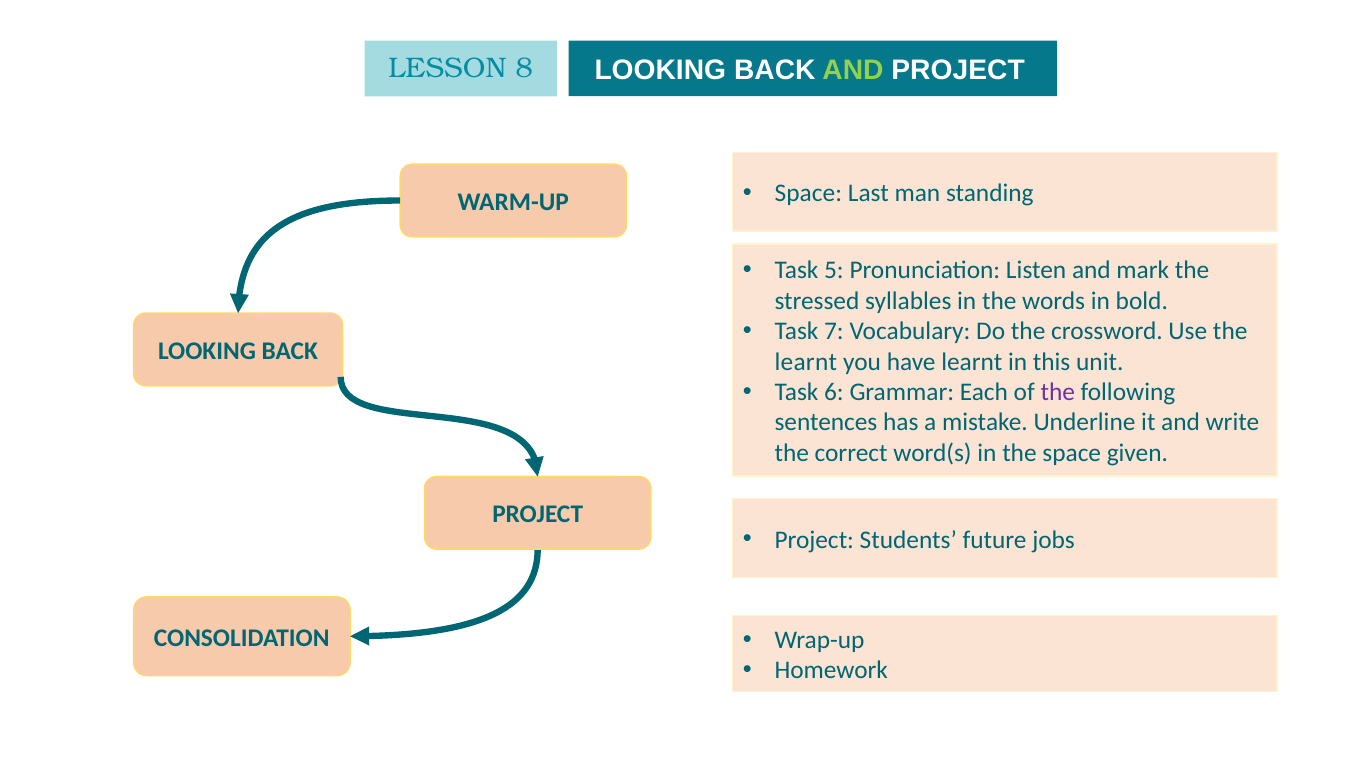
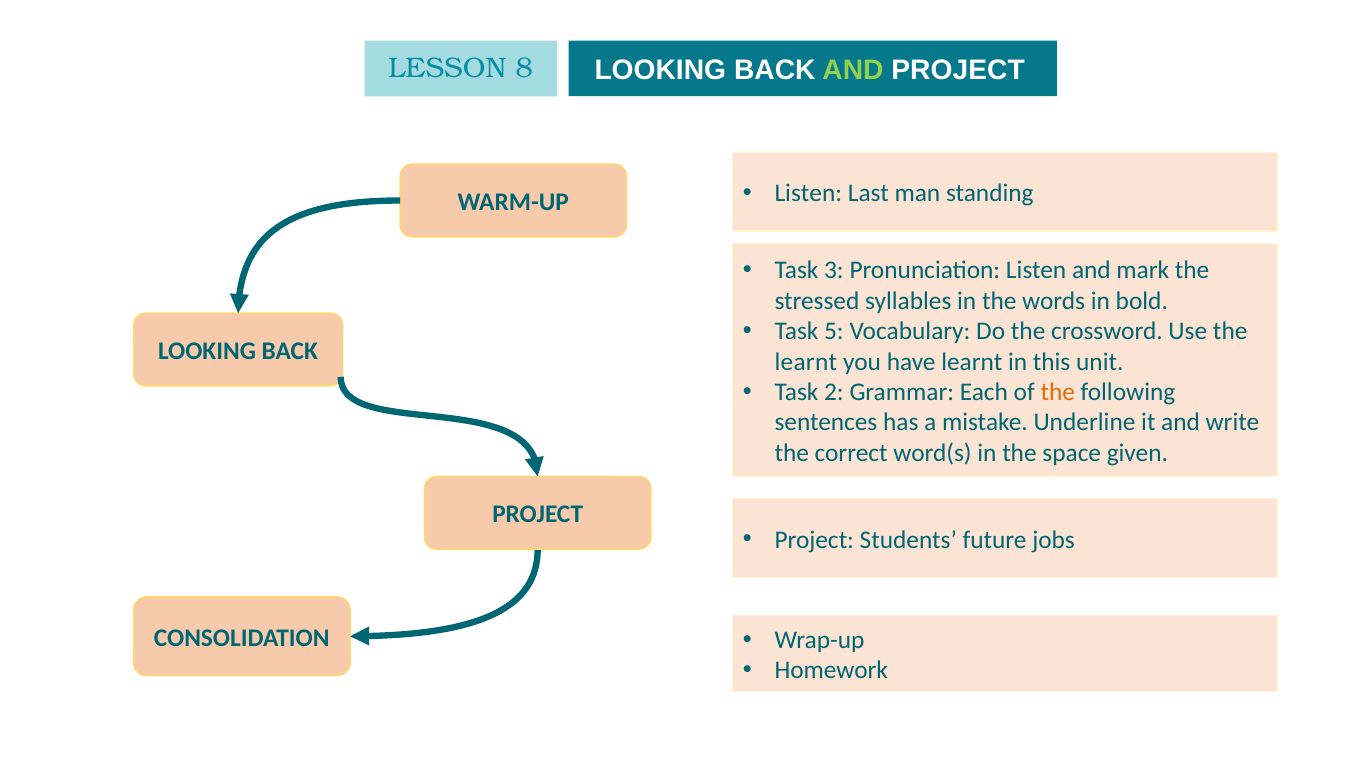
Space: Space -> Listen (808, 194)
5: 5 -> 3 (834, 270)
7: 7 -> 5 (834, 331)
6: 6 -> 2 (834, 392)
the colour: purple -> orange (1058, 392)
